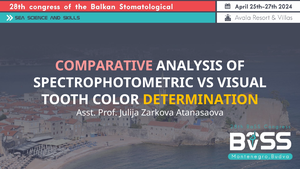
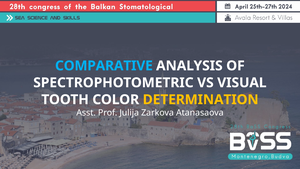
COMPARATIVE colour: pink -> light blue (104, 66)
